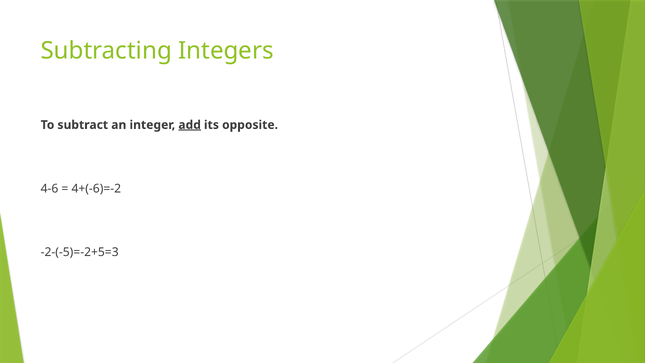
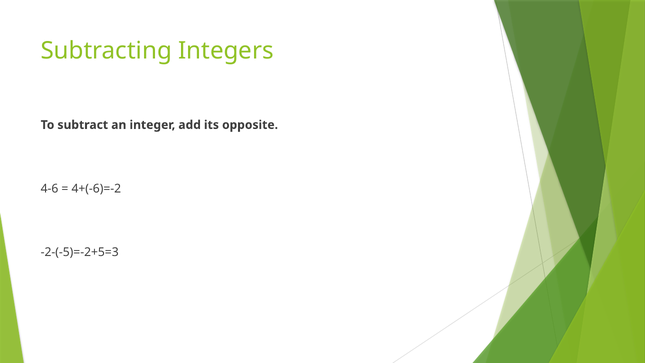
add underline: present -> none (190, 125)
